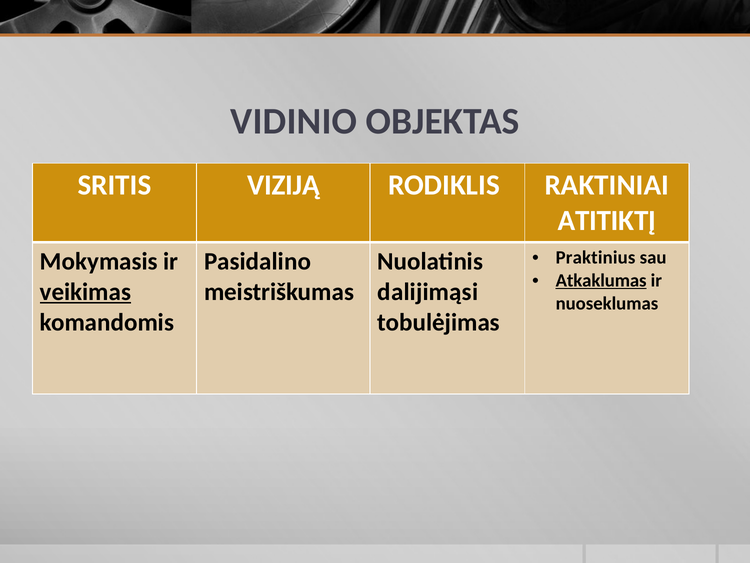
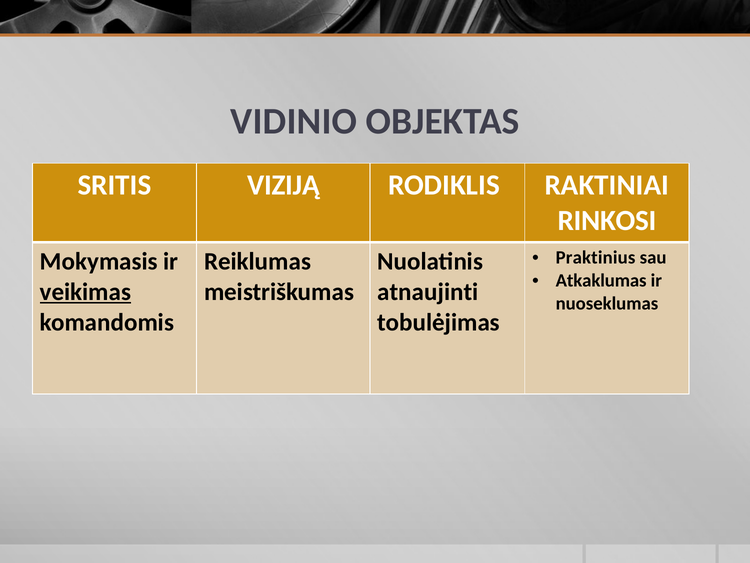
ATITIKTĮ: ATITIKTĮ -> RINKOSI (607, 221)
Pasidalino: Pasidalino -> Reiklumas (258, 261)
Atkaklumas underline: present -> none (601, 280)
dalijimąsi: dalijimąsi -> atnaujinti (428, 292)
